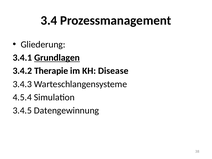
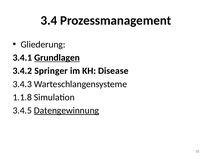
Therapie: Therapie -> Springer (51, 71)
4.5.4: 4.5.4 -> 1.1.8 (22, 97)
Datengewinnung underline: none -> present (66, 110)
